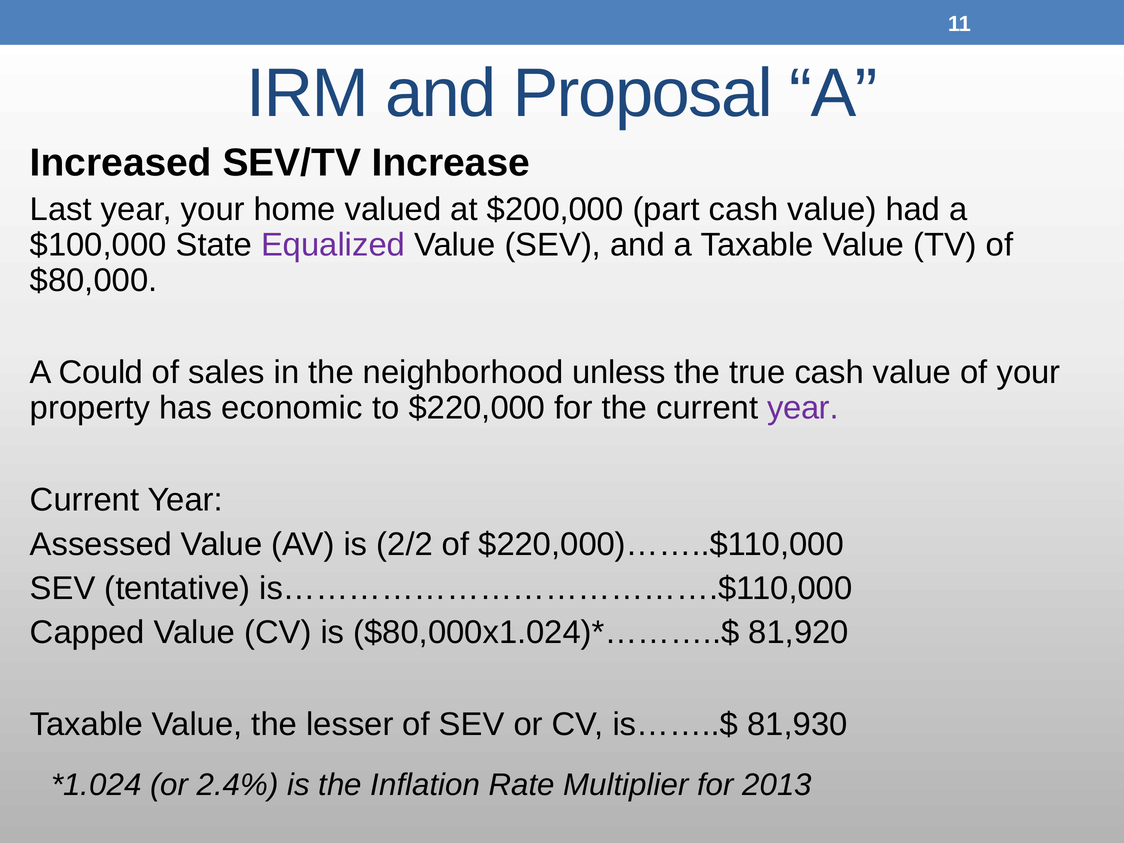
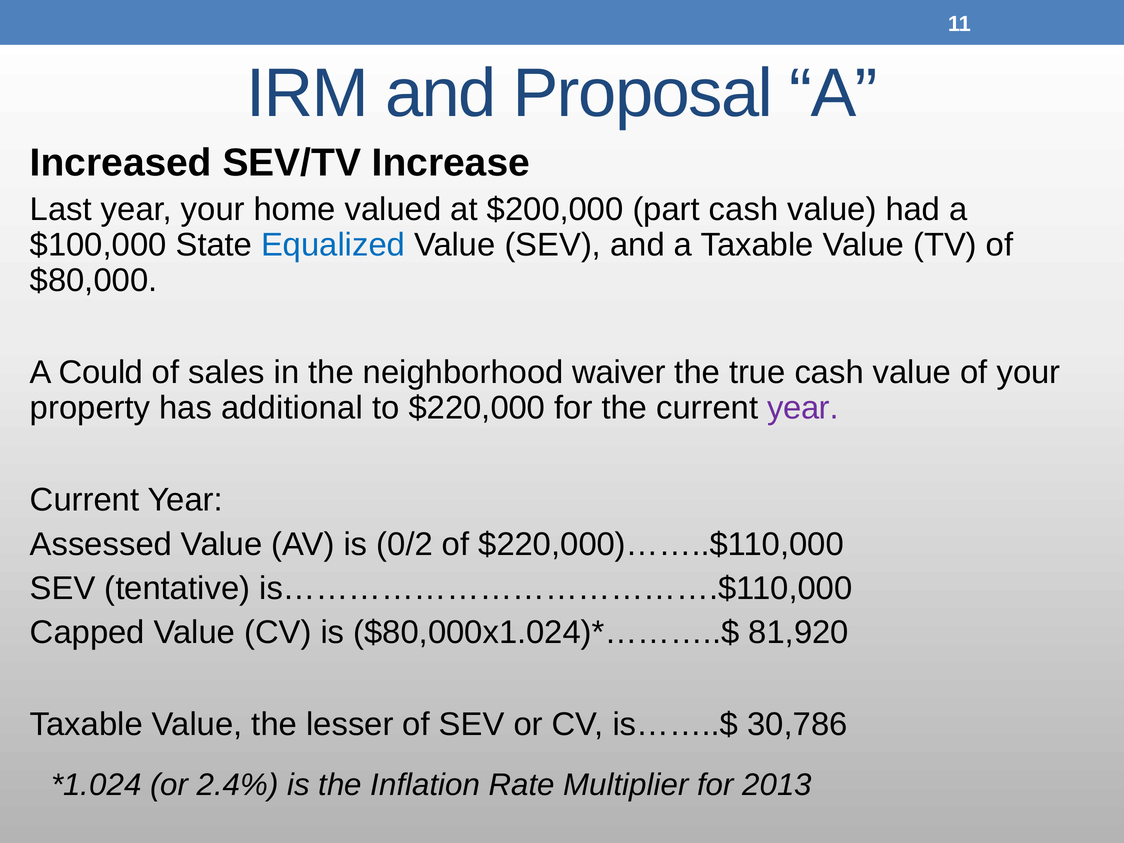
Equalized colour: purple -> blue (333, 245)
unless: unless -> waiver (619, 373)
economic: economic -> additional (292, 408)
2/2: 2/2 -> 0/2 (405, 544)
81,930: 81,930 -> 30,786 (797, 725)
